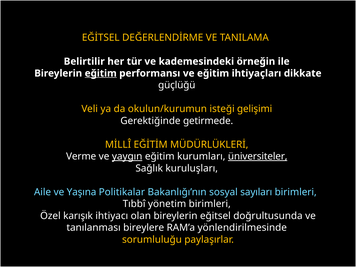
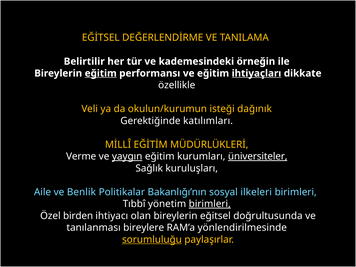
ihtiyaçları underline: none -> present (256, 73)
güçlüğü: güçlüğü -> özellikle (177, 85)
gelişimi: gelişimi -> dağınık (255, 109)
getirmede: getirmede -> katılımları (208, 121)
Yaşına: Yaşına -> Benlik (81, 192)
sayıları: sayıları -> ilkeleri (256, 192)
birimleri underline: none -> present (210, 204)
karışık: karışık -> birden (78, 216)
sorumluluğu underline: none -> present (152, 240)
